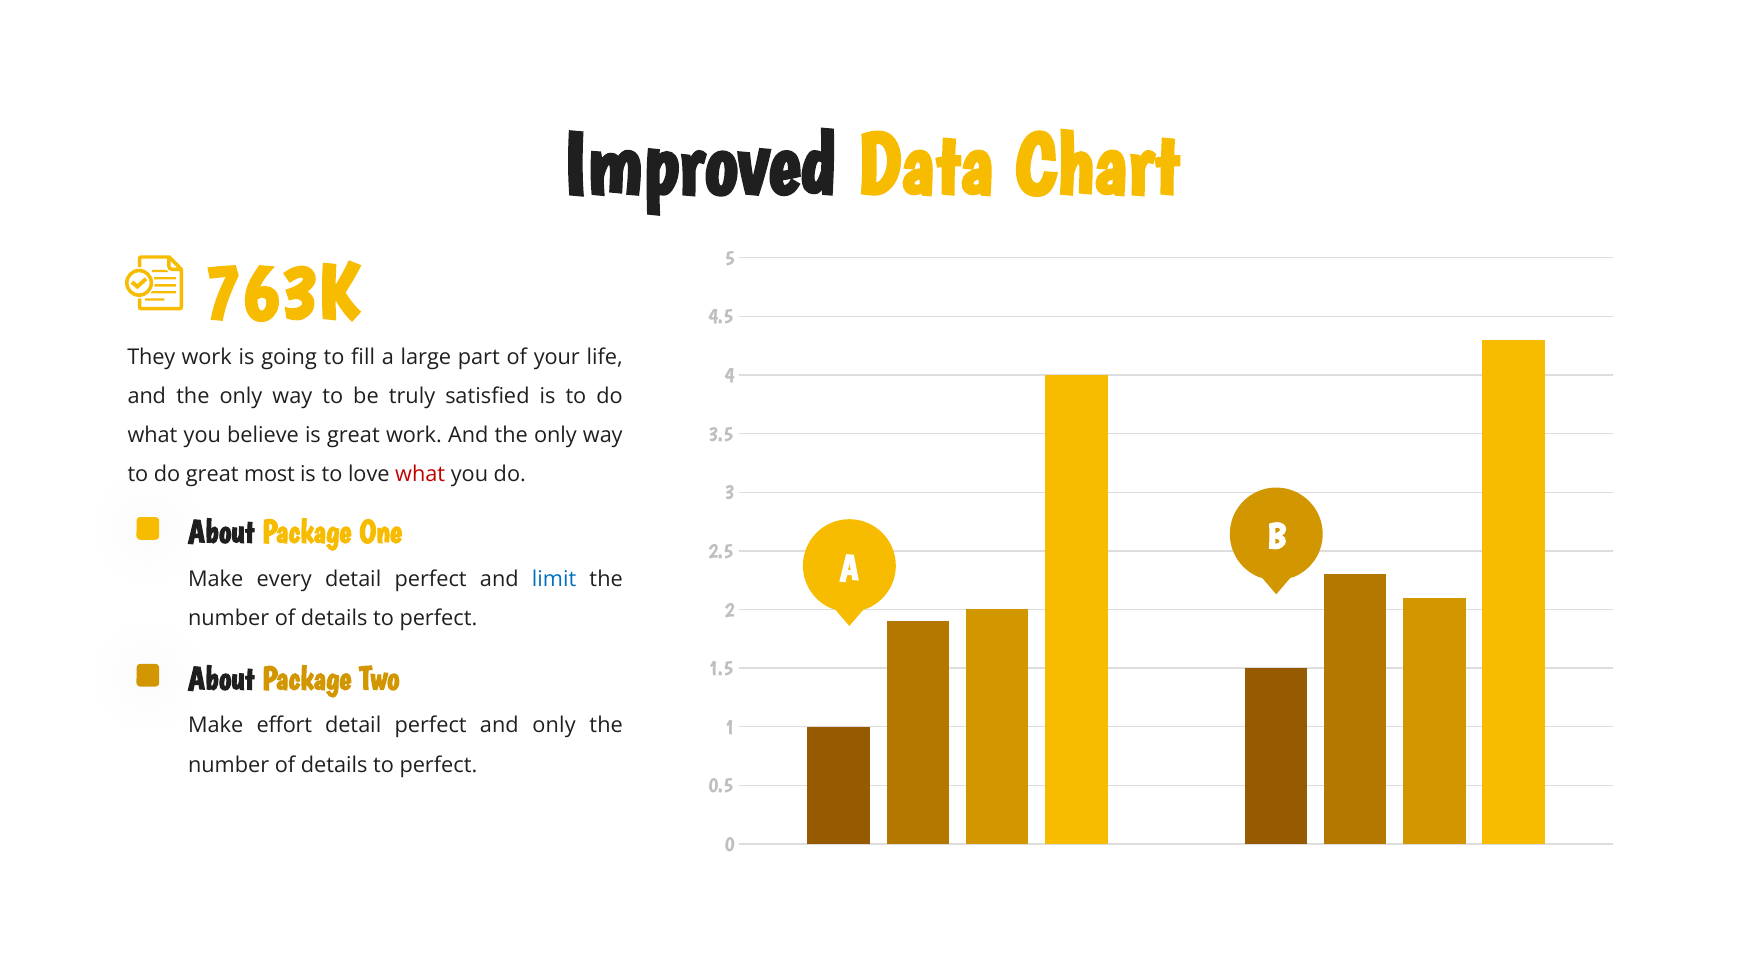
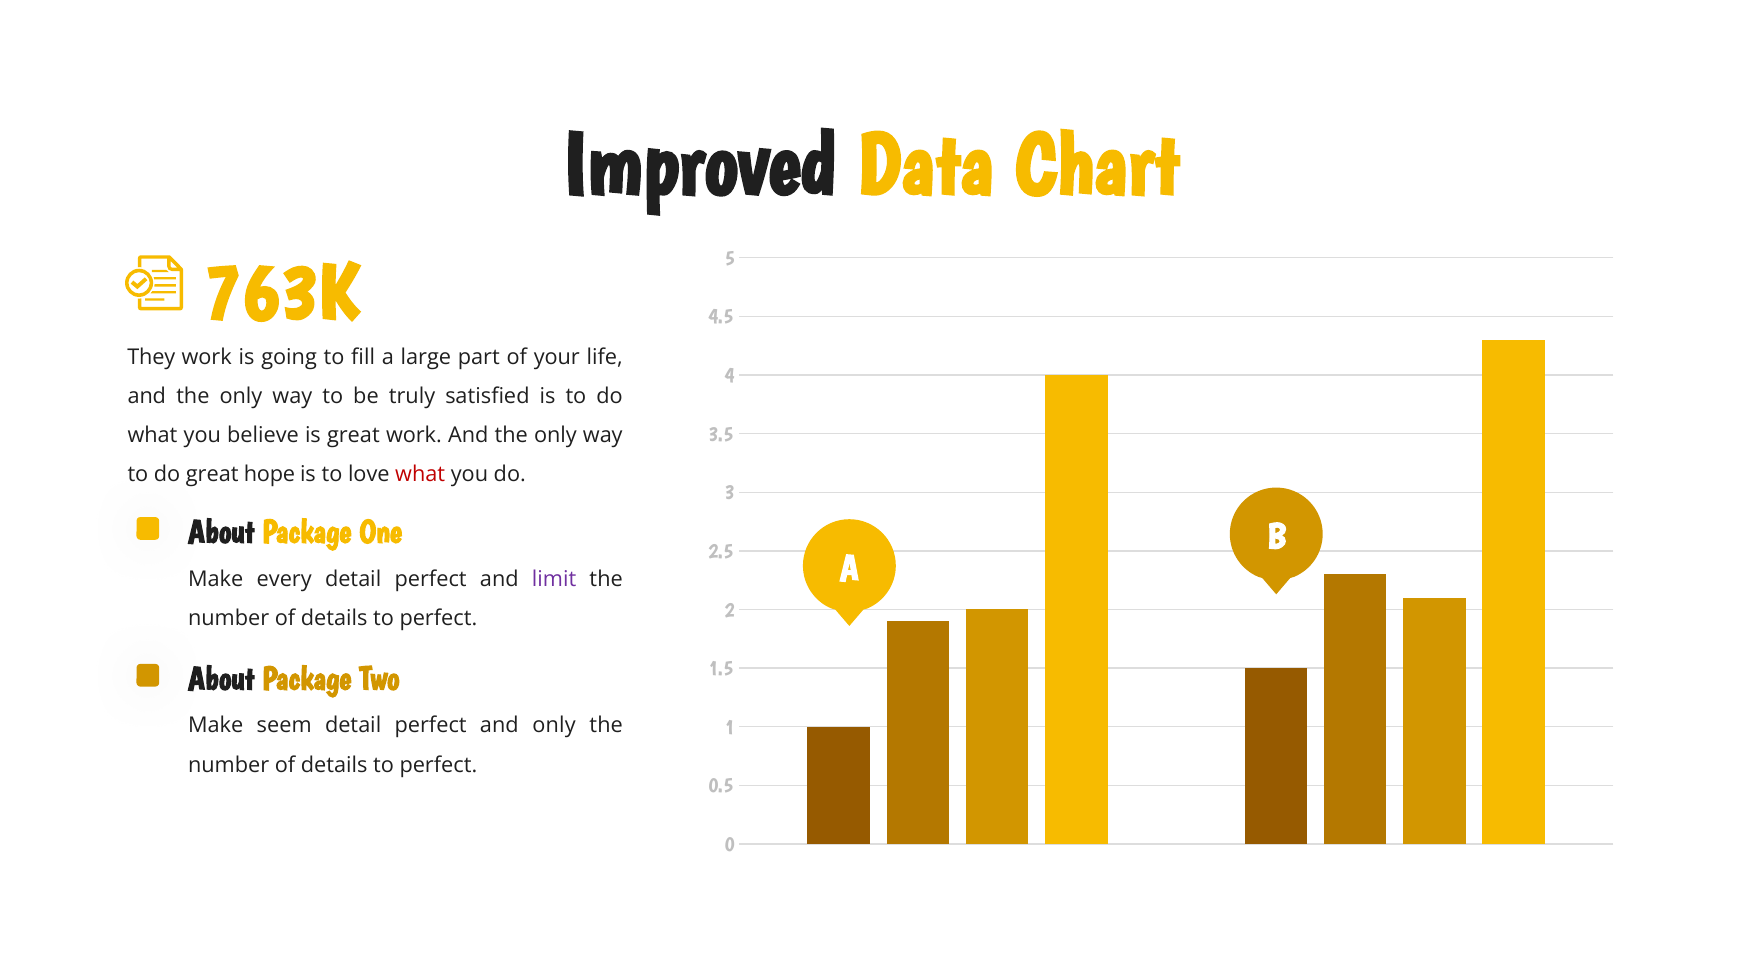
most: most -> hope (269, 475)
limit colour: blue -> purple (554, 579)
effort: effort -> seem (284, 726)
